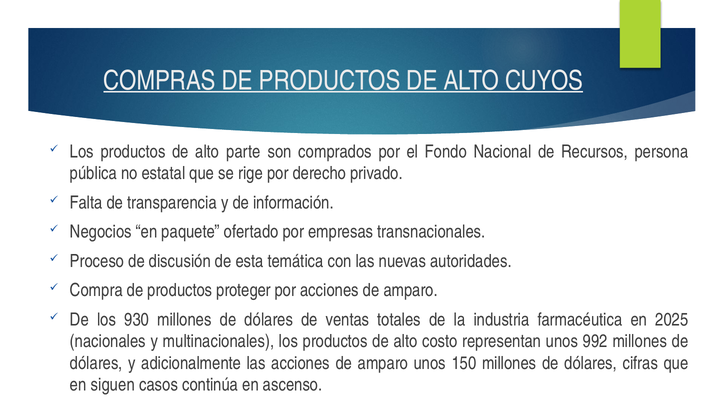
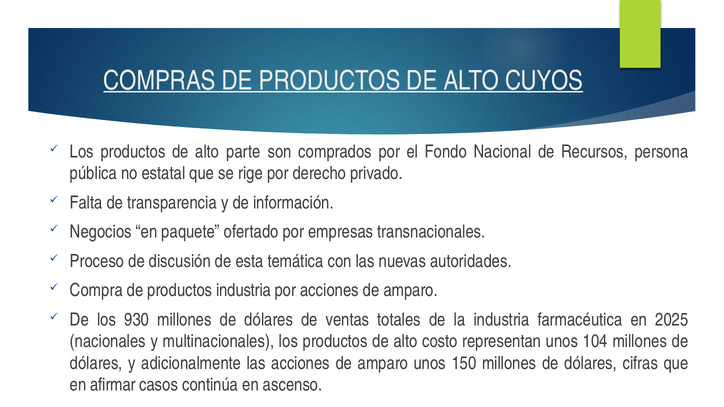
productos proteger: proteger -> industria (244, 291)
992: 992 -> 104 (595, 342)
siguen: siguen -> afirmar (113, 385)
